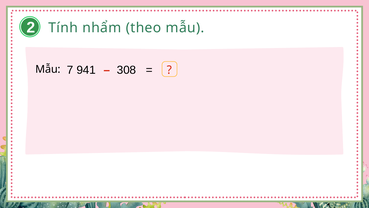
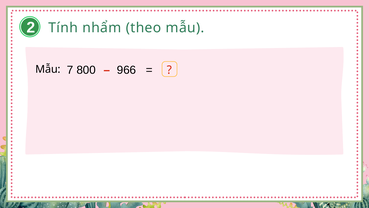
941: 941 -> 800 (86, 70)
308: 308 -> 966 (127, 70)
